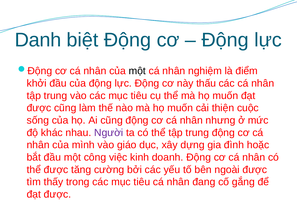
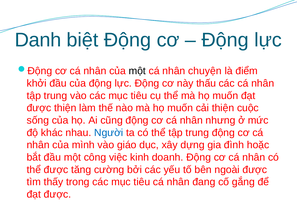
nghiệm: nghiệm -> chuyện (205, 71)
được cũng: cũng -> thiện (65, 108)
Người colour: purple -> blue (109, 133)
